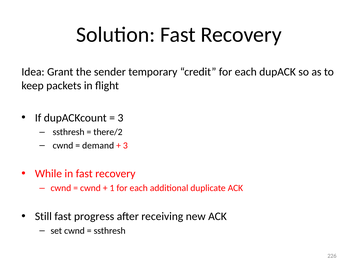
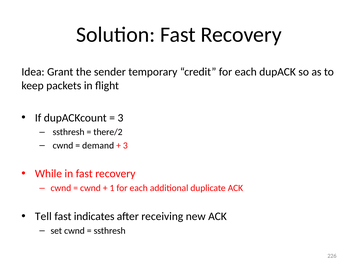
Still: Still -> Tell (43, 217)
progress: progress -> indicates (94, 217)
